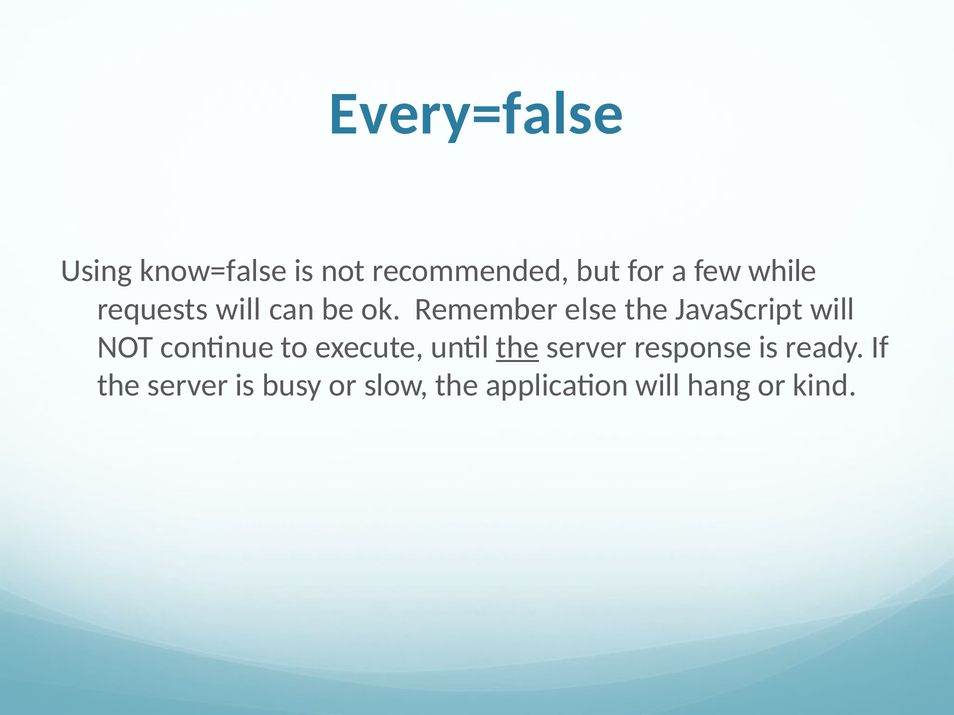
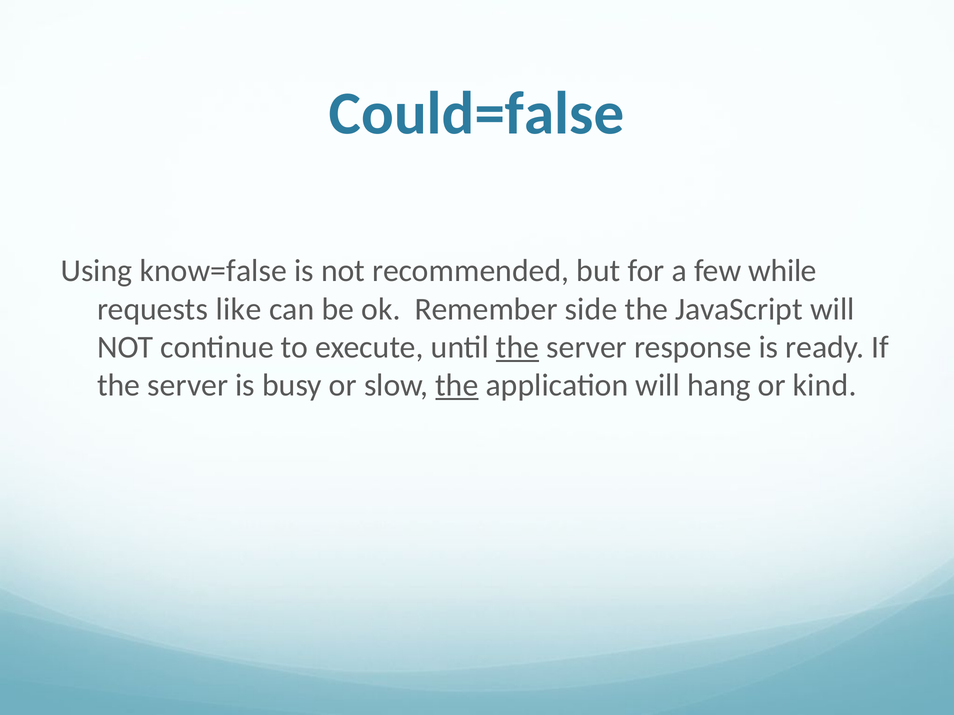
Every=false: Every=false -> Could=false (477, 114)
requests will: will -> like (238, 309)
else: else -> side (591, 309)
the underline: none -> present (457, 386)
